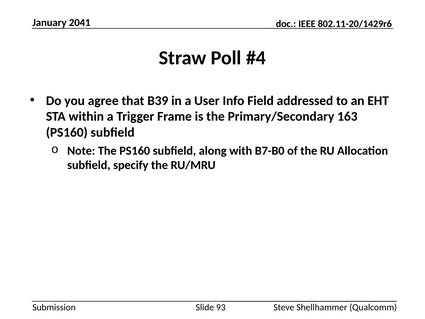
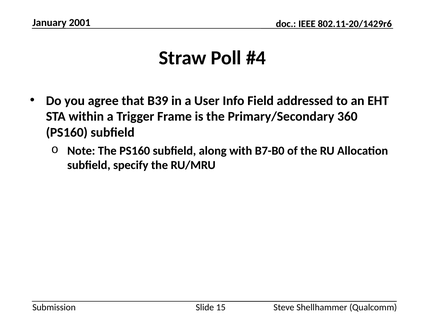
2041: 2041 -> 2001 (80, 23)
163: 163 -> 360 (347, 116)
93: 93 -> 15 (221, 307)
